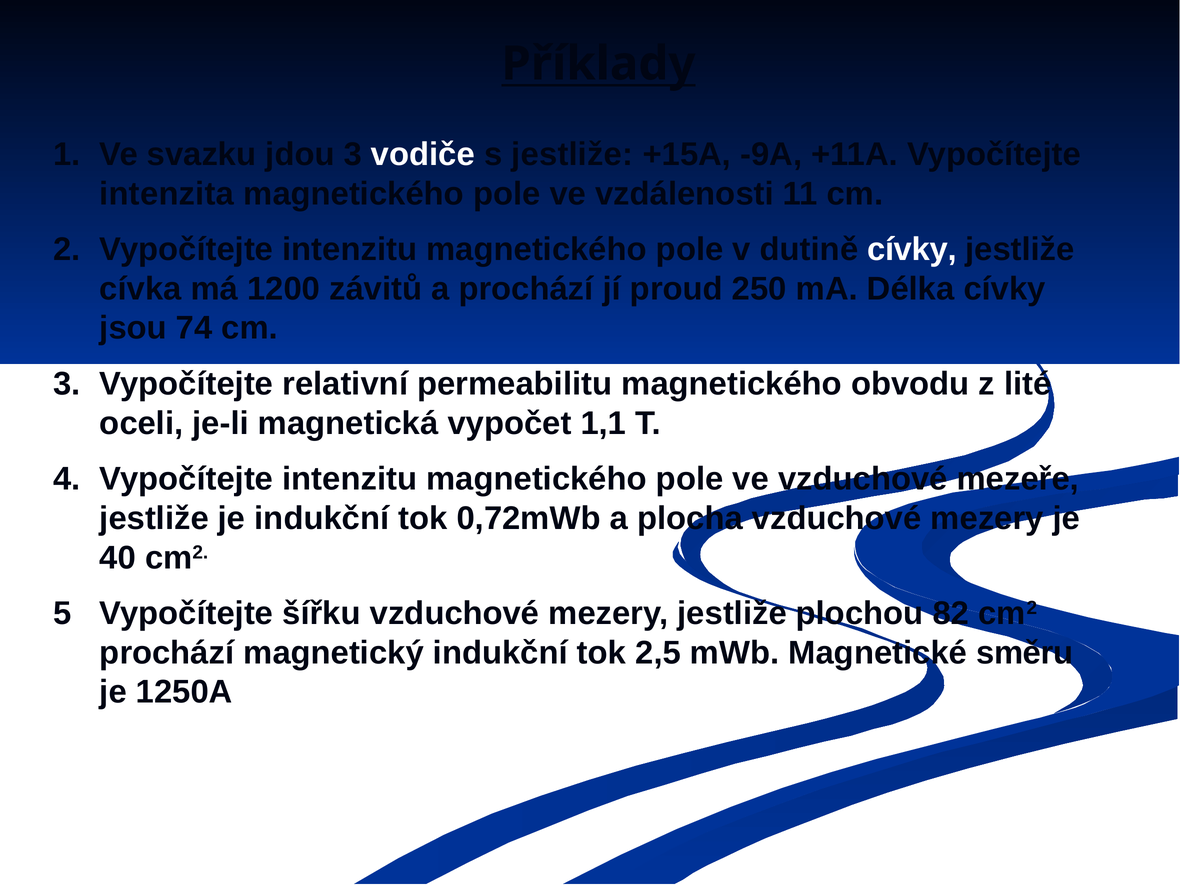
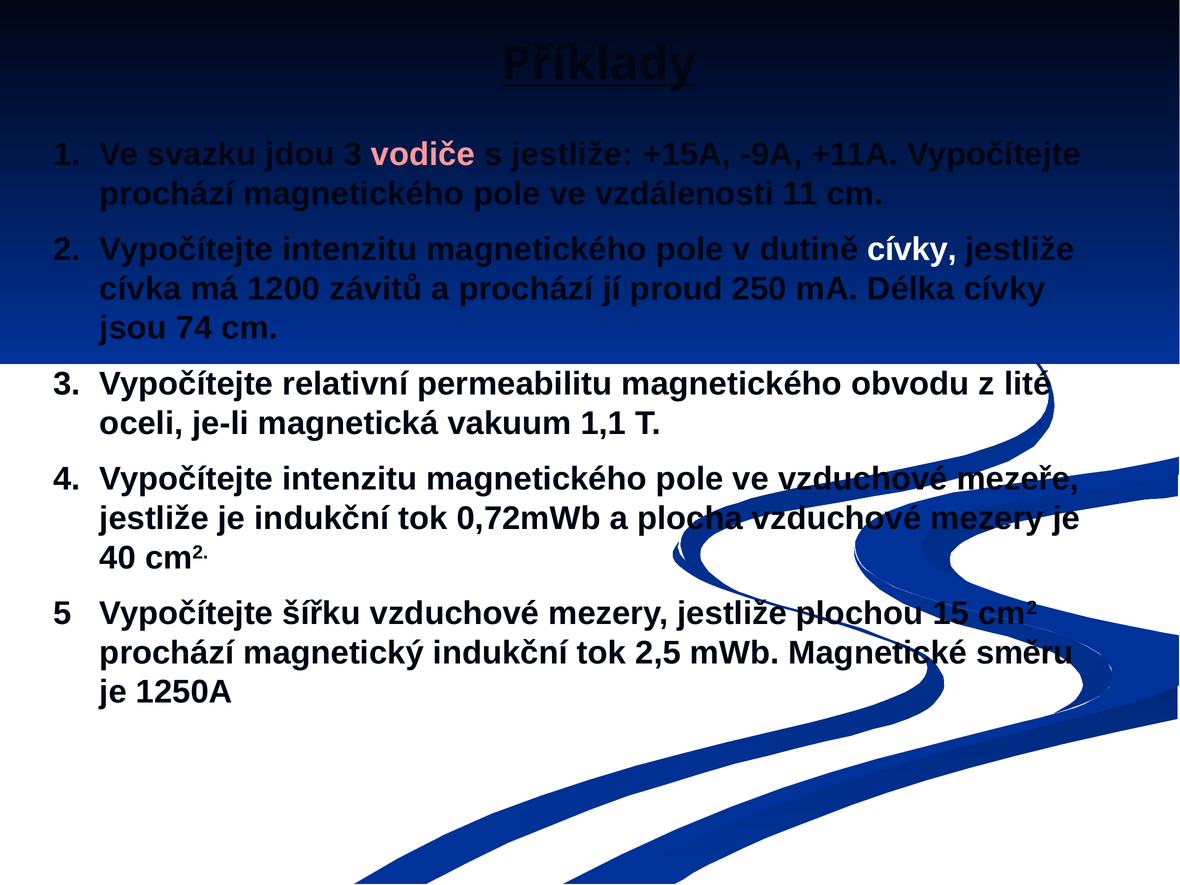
vodiče colour: white -> pink (423, 154)
intenzita: intenzita -> prochází (167, 194)
vypočet: vypočet -> vakuum (509, 423)
82: 82 -> 15 (951, 613)
